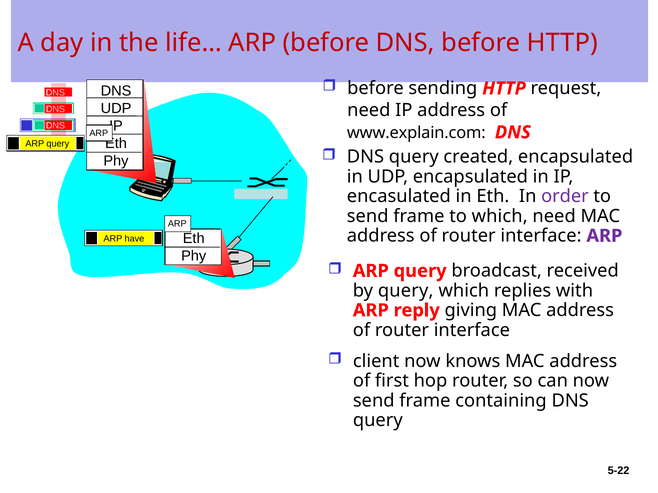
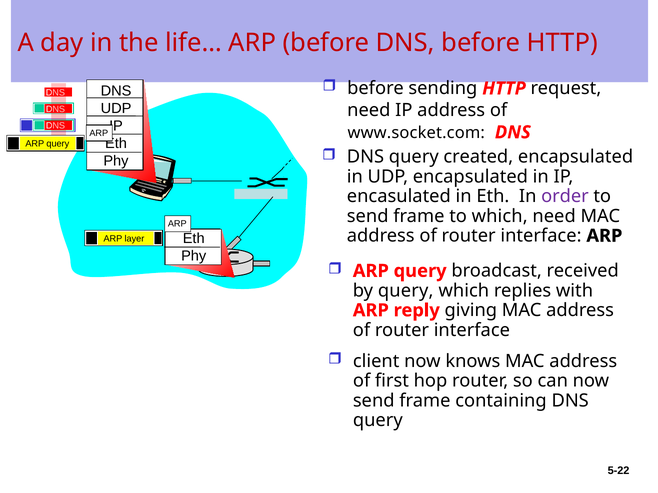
www.explain.com: www.explain.com -> www.socket.com (416, 133)
ARP colour: purple -> black (604, 236)
have: have -> layer (134, 239)
